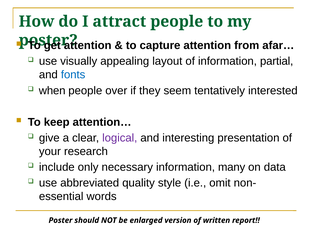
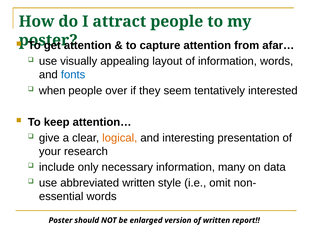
information partial: partial -> words (277, 61)
logical colour: purple -> orange (120, 138)
abbreviated quality: quality -> written (139, 183)
